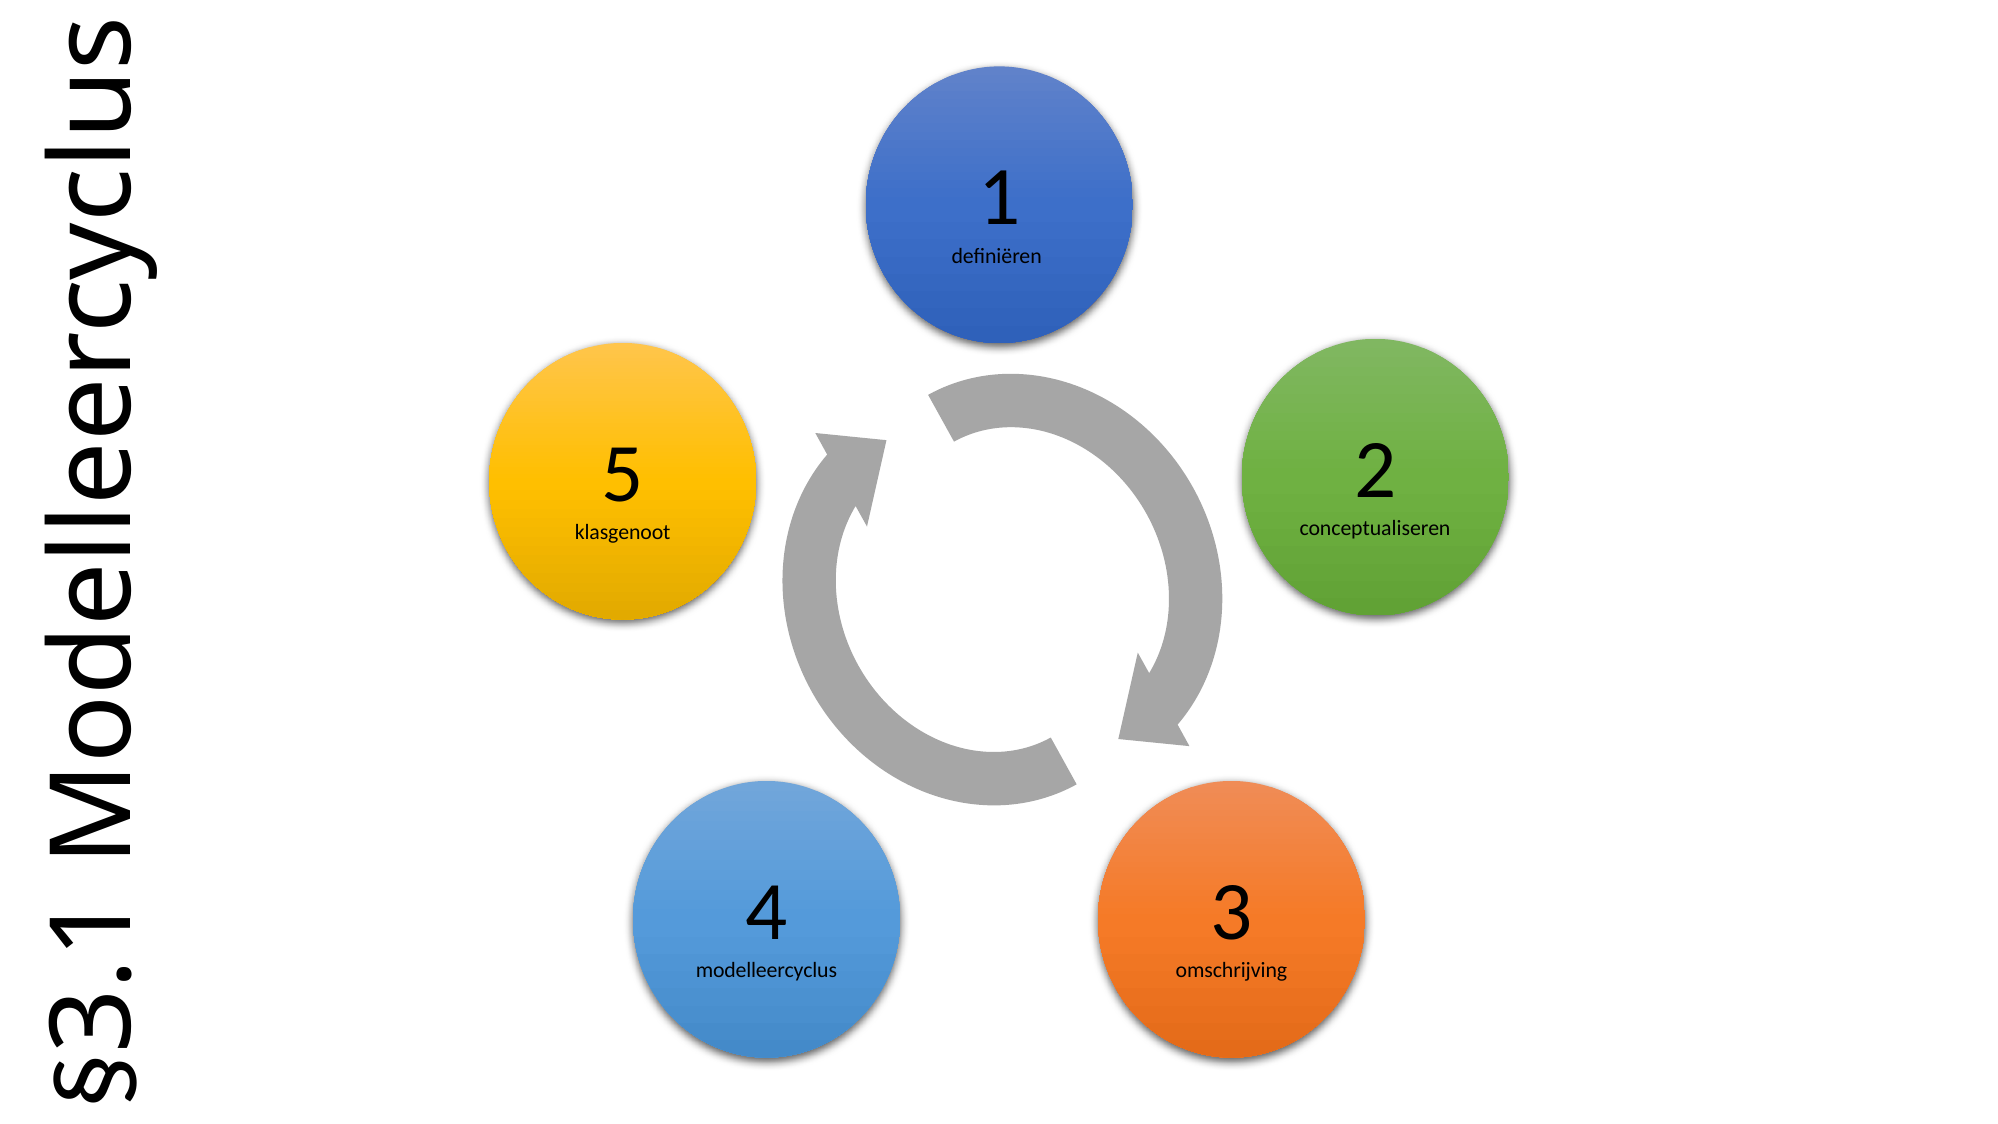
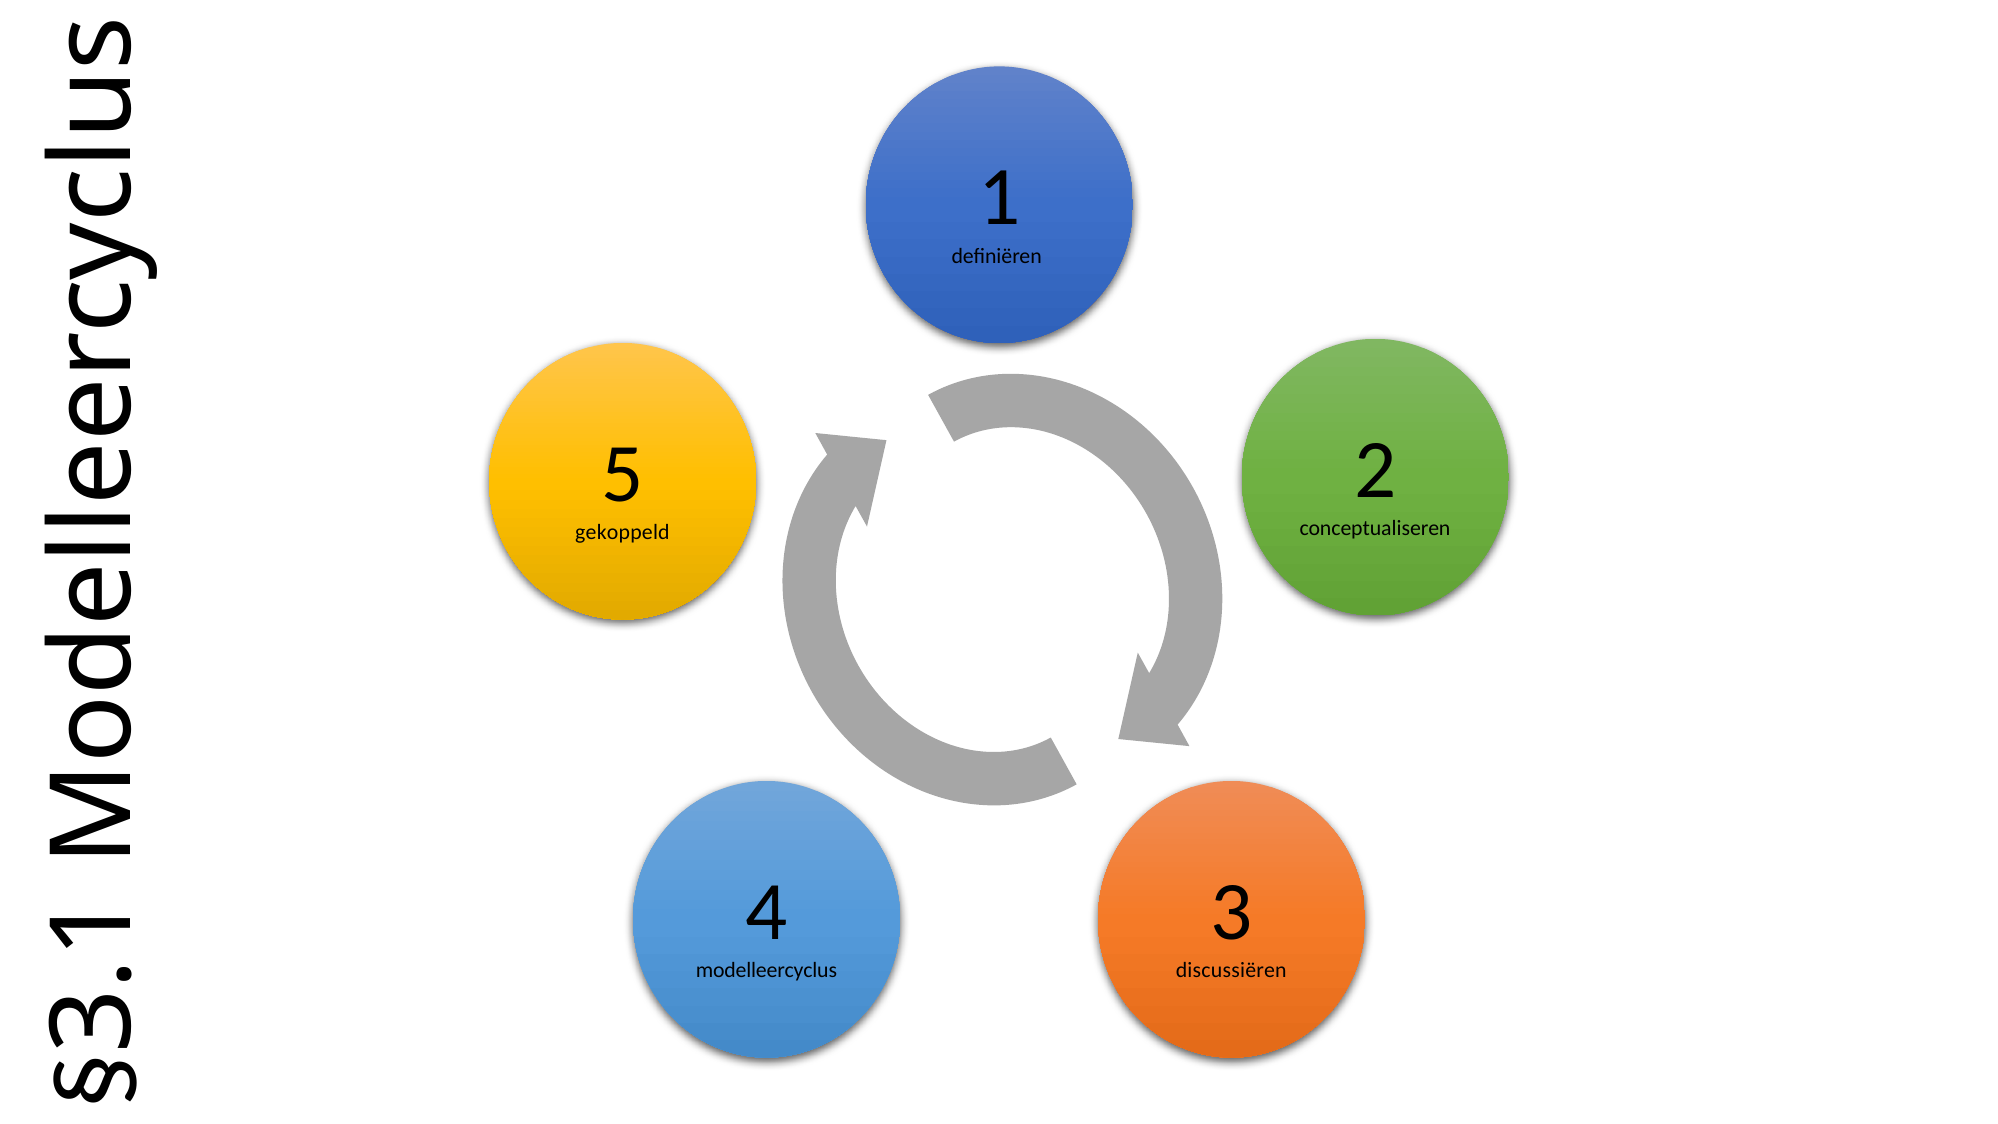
klasgenoot: klasgenoot -> gekoppeld (622, 533)
omschrijving: omschrijving -> discussiëren (1231, 971)
